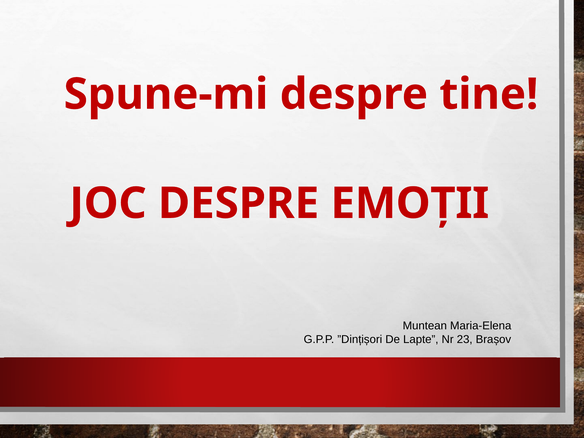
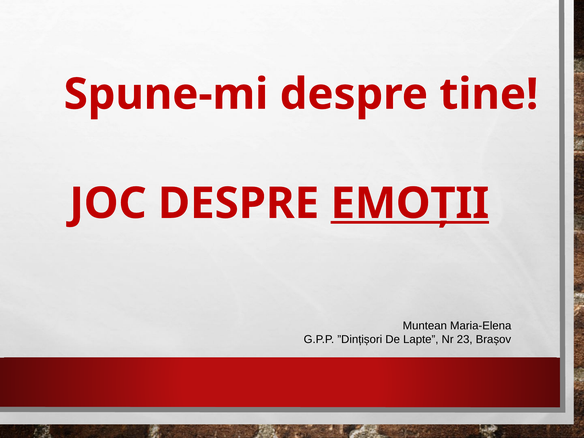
EMOȚII underline: none -> present (410, 203)
